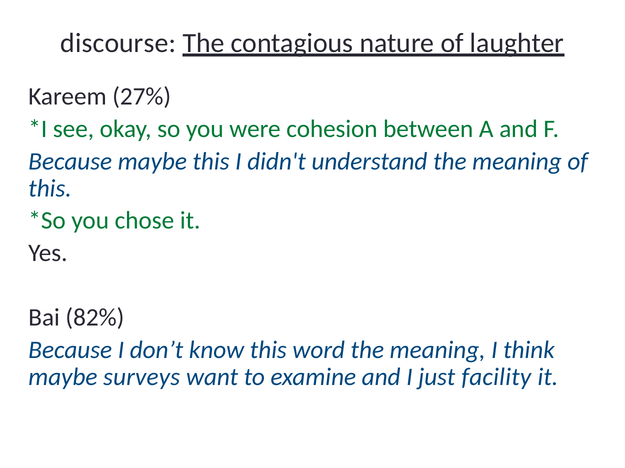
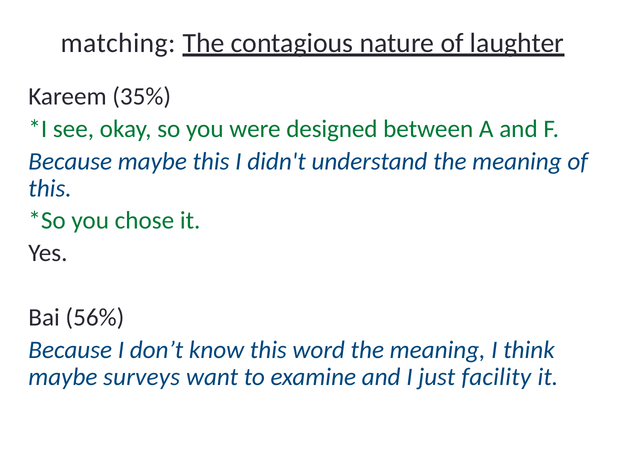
discourse: discourse -> matching (118, 43)
27%: 27% -> 35% (142, 97)
cohesion: cohesion -> designed (332, 129)
82%: 82% -> 56% (95, 318)
